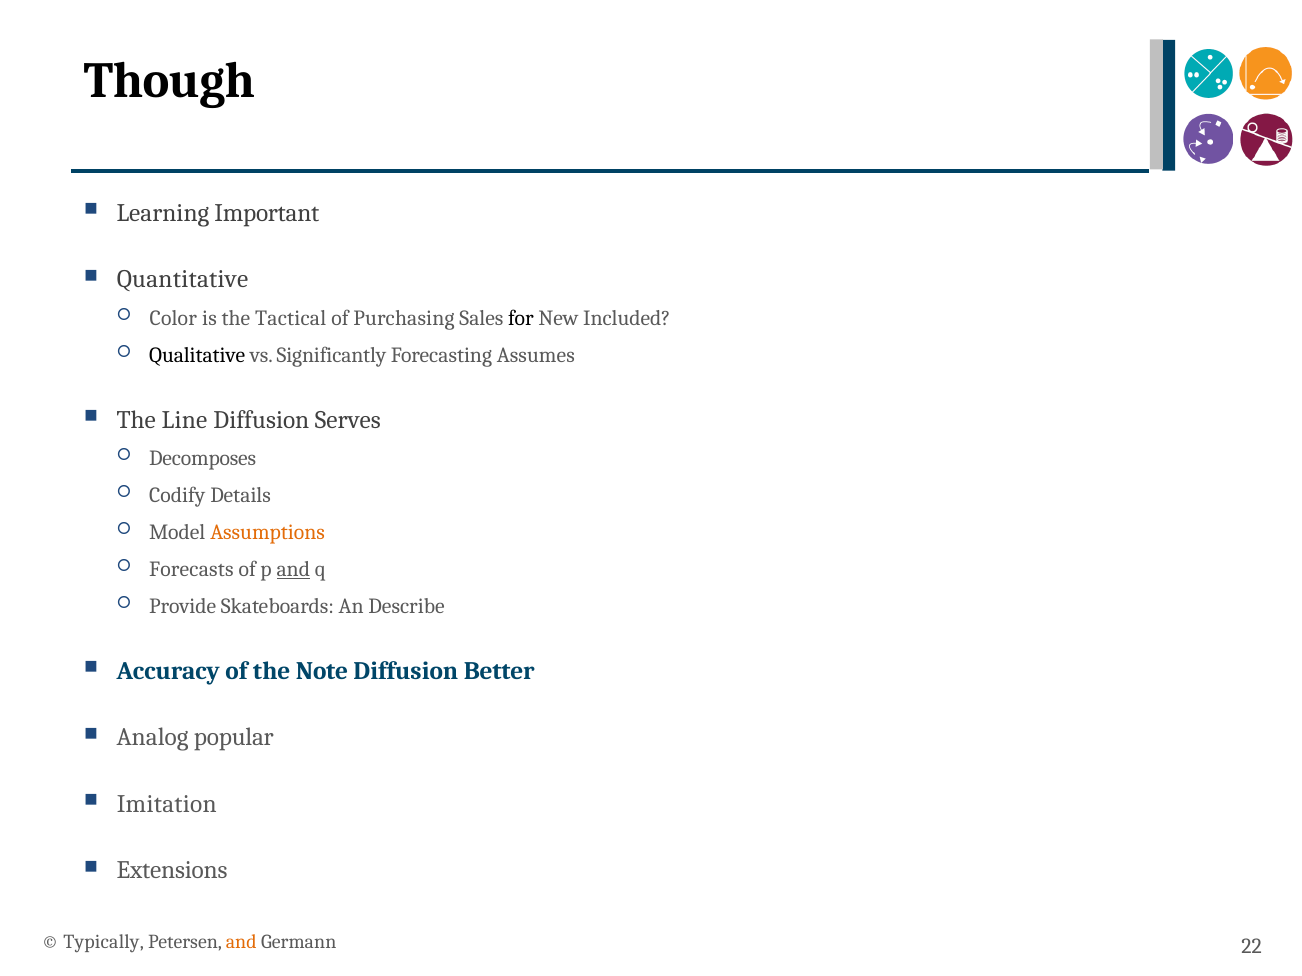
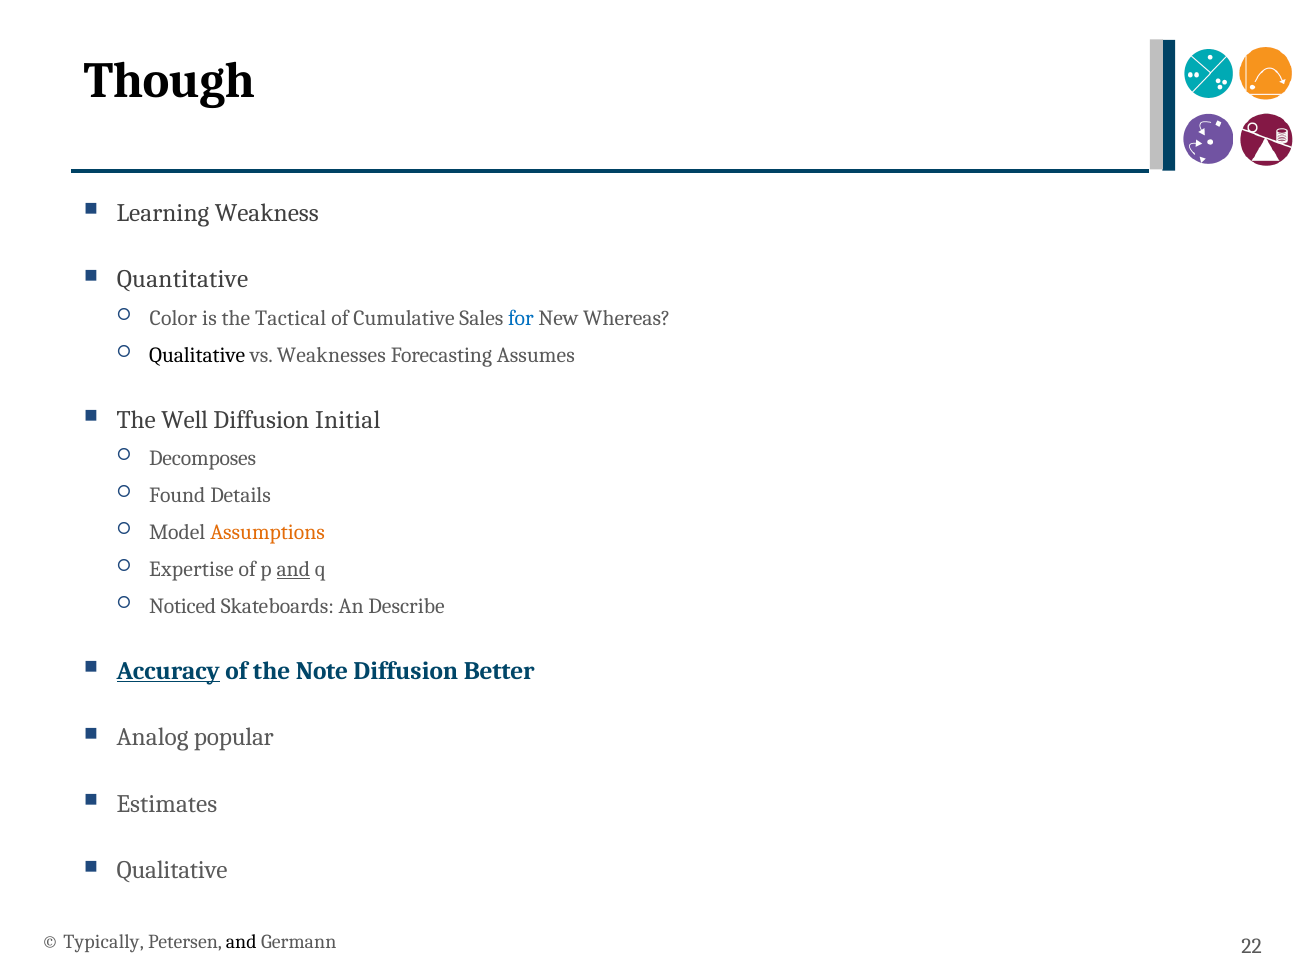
Important: Important -> Weakness (267, 213)
Purchasing: Purchasing -> Cumulative (404, 318)
for colour: black -> blue (521, 318)
Included: Included -> Whereas (627, 318)
Significantly: Significantly -> Weaknesses (331, 355)
Line: Line -> Well (185, 420)
Serves: Serves -> Initial (348, 420)
Codify: Codify -> Found (177, 496)
Forecasts: Forecasts -> Expertise (191, 570)
Provide: Provide -> Noticed (183, 606)
Accuracy underline: none -> present (168, 671)
Imitation: Imitation -> Estimates (167, 804)
Extensions: Extensions -> Qualitative (172, 871)
and colour: orange -> black (241, 942)
